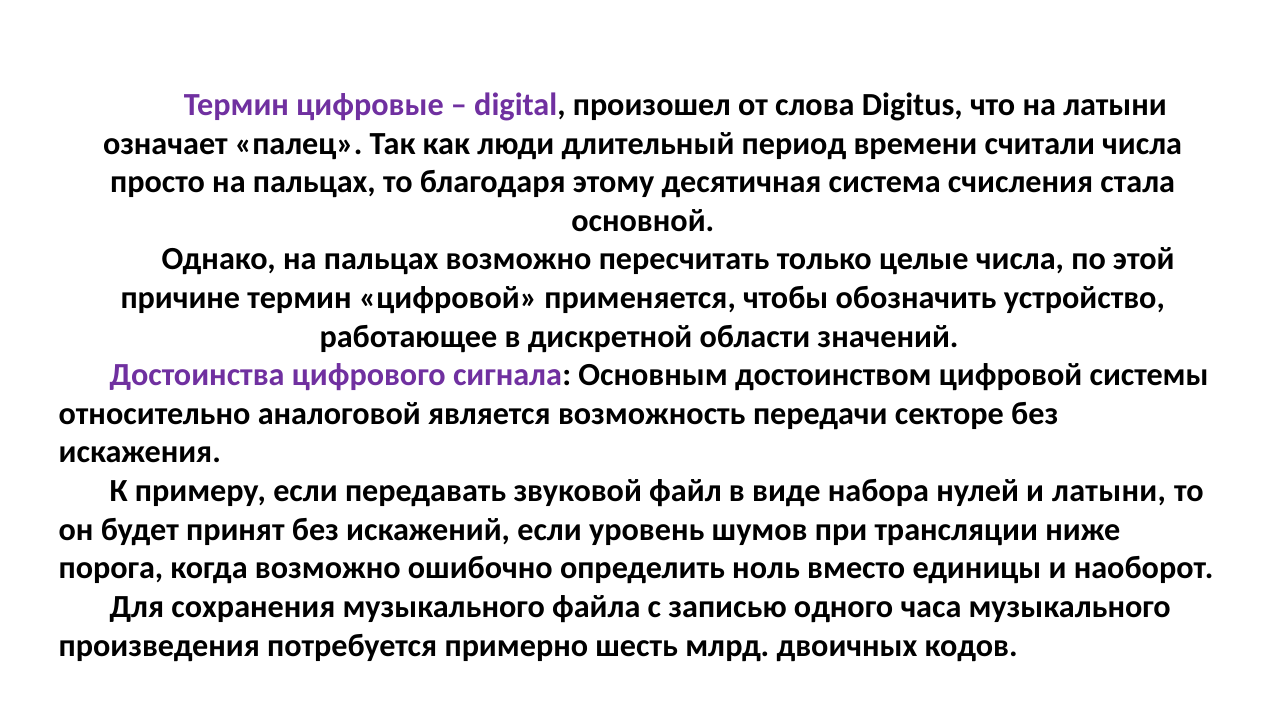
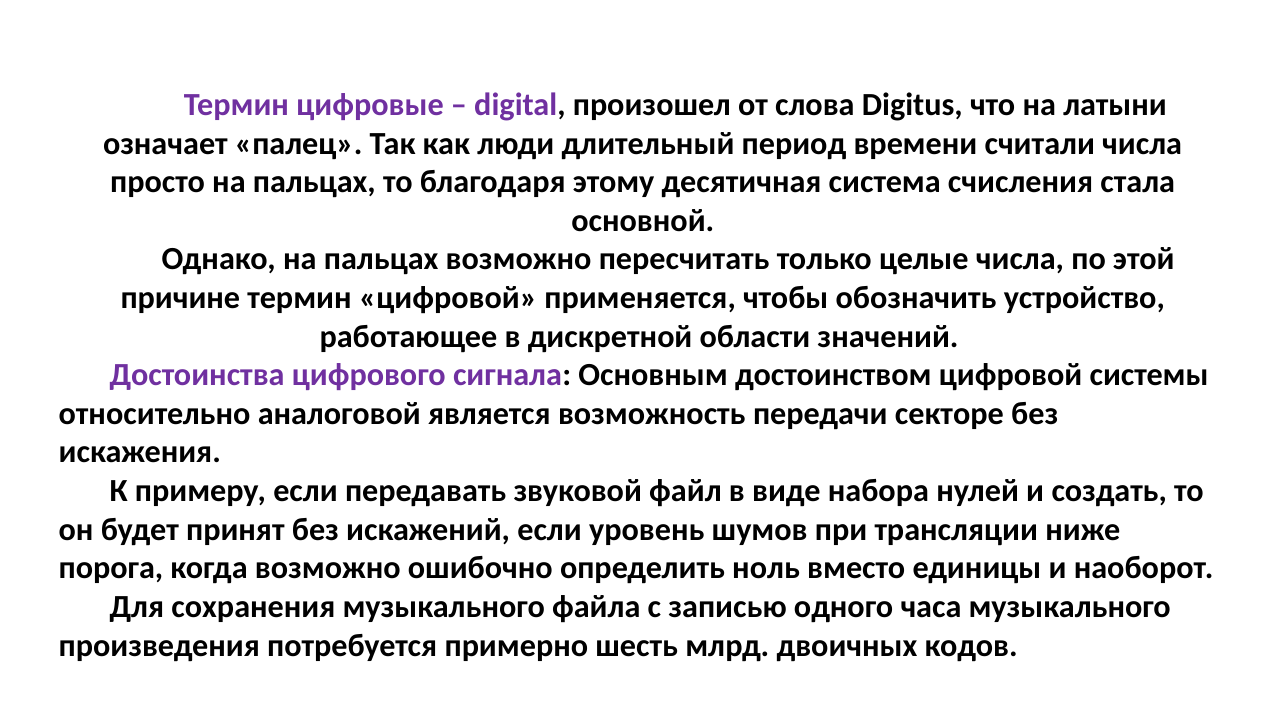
и латыни: латыни -> создать (1109, 491)
